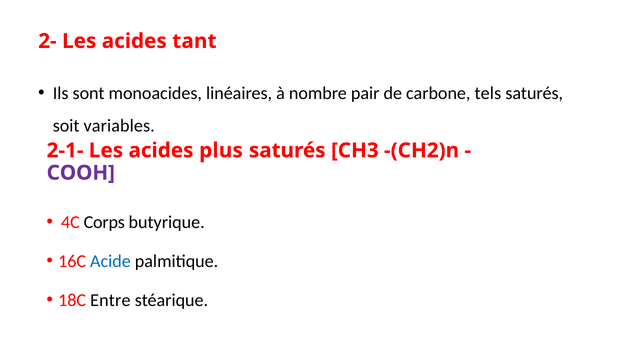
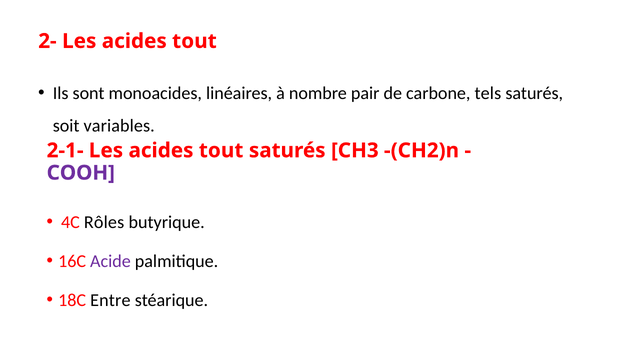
2- Les acides tant: tant -> tout (194, 41)
2-1- Les acides plus: plus -> tout (221, 150)
Corps: Corps -> Rôles (104, 222)
Acide colour: blue -> purple (110, 261)
